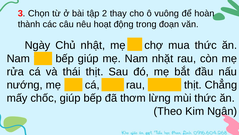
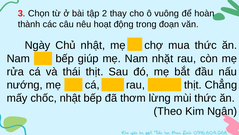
chốc giúp: giúp -> nhật (70, 98)
